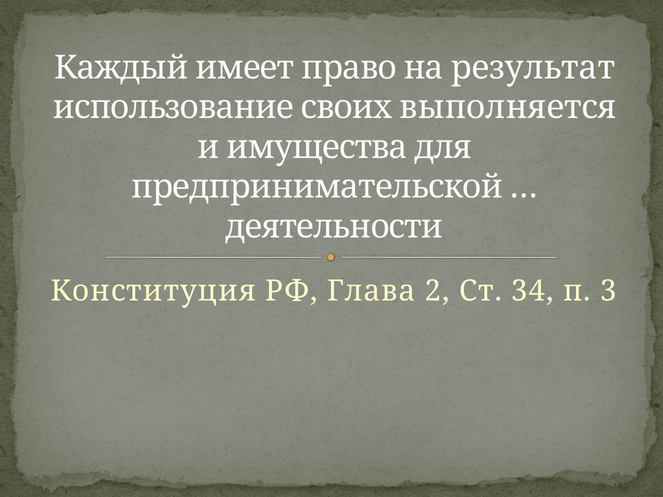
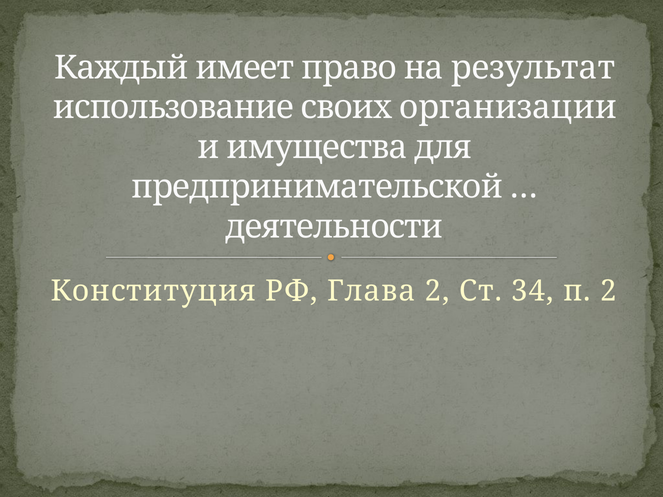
выполняется: выполняется -> организации (508, 107)
п 3: 3 -> 2 (608, 291)
